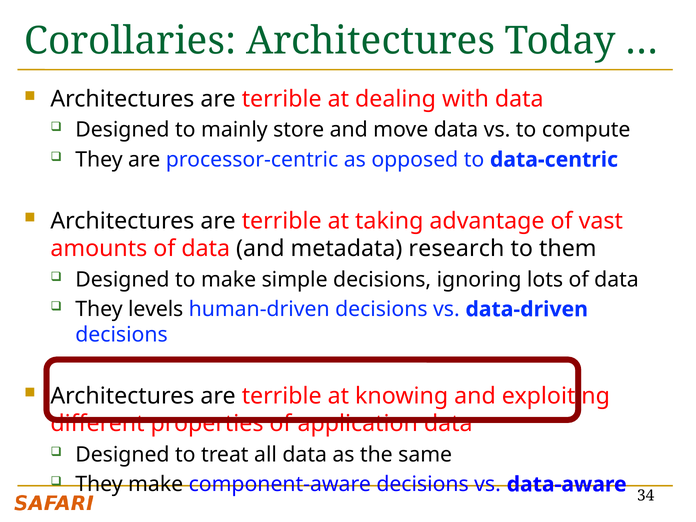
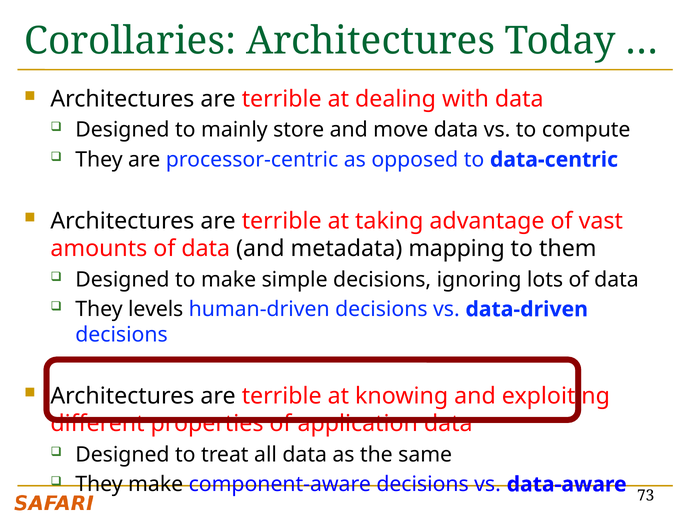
research: research -> mapping (457, 249)
34: 34 -> 73 (646, 496)
